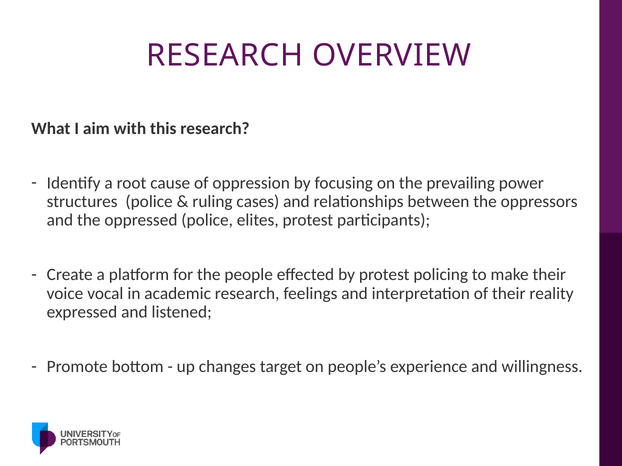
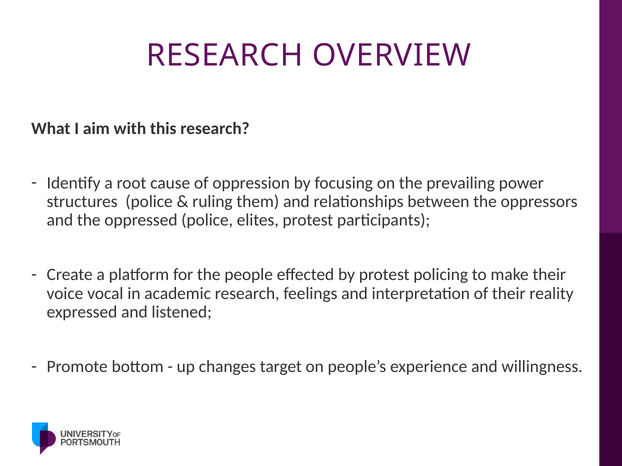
cases: cases -> them (258, 202)
